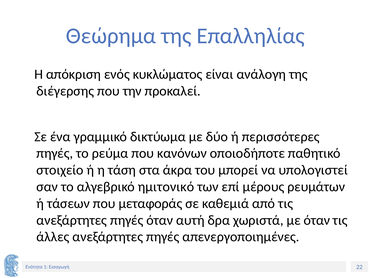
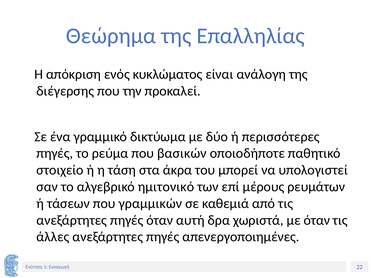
κανόνων: κανόνων -> βασικών (182, 154)
μεταφοράς: μεταφοράς -> γραμμικών (150, 204)
